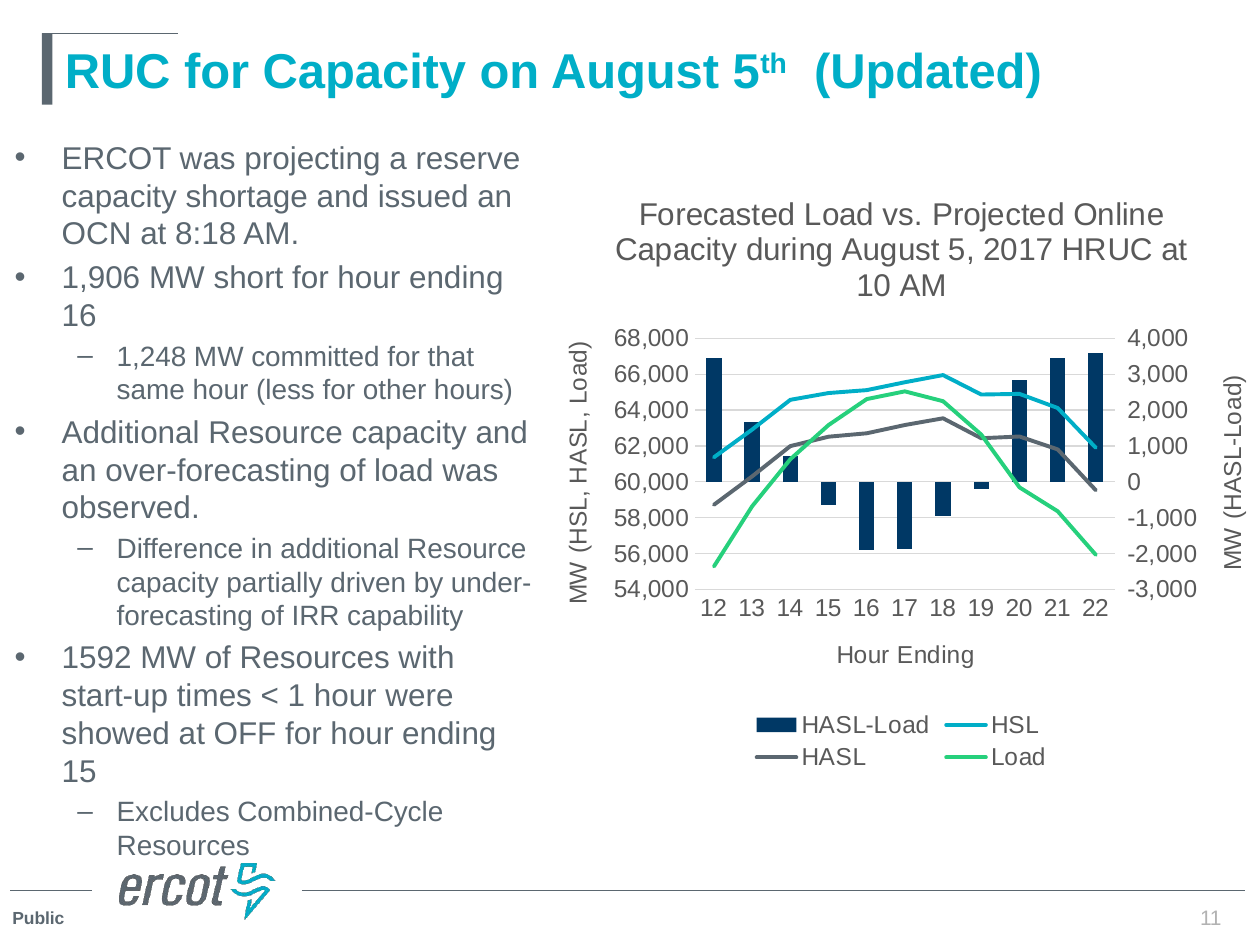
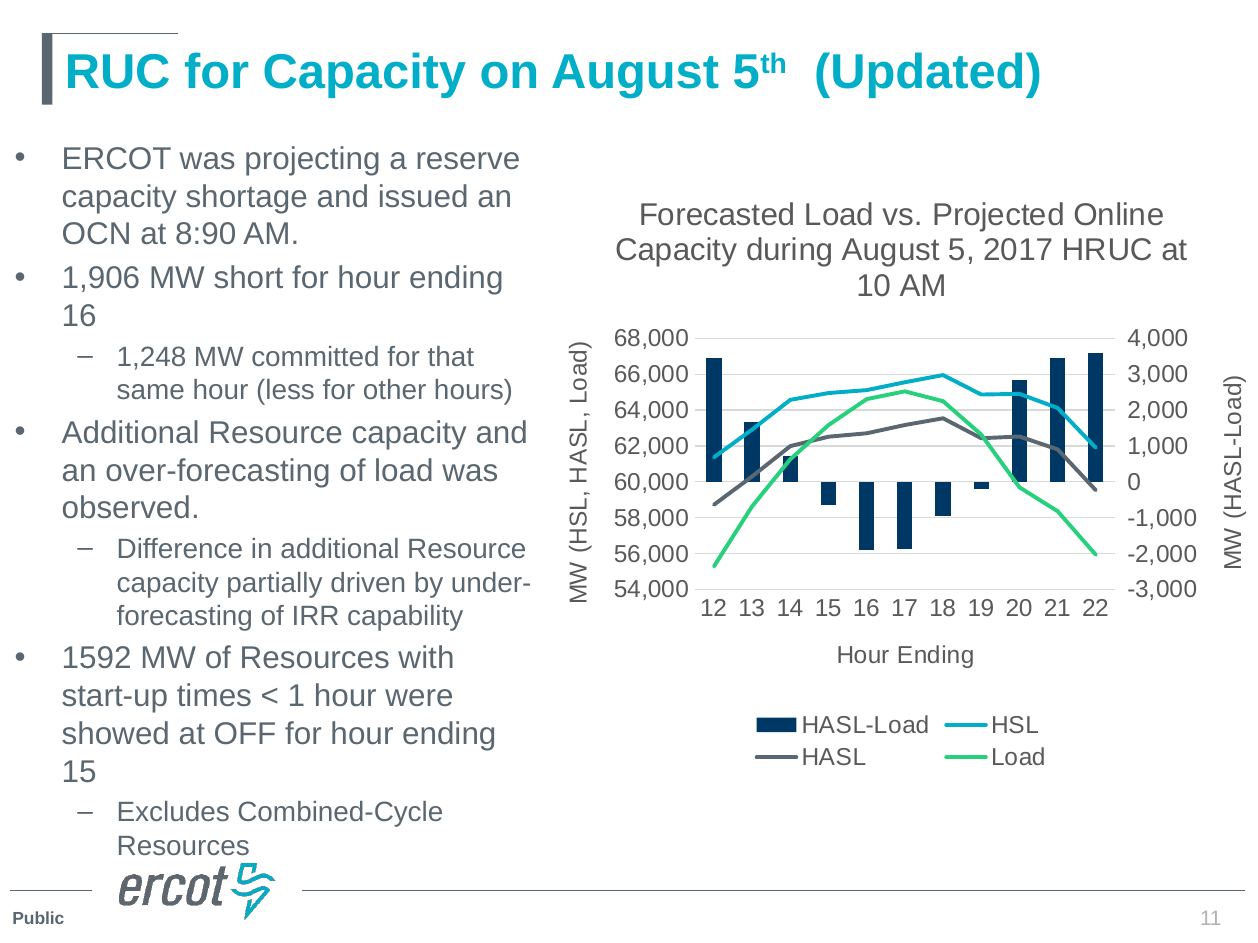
8:18: 8:18 -> 8:90 (206, 235)
